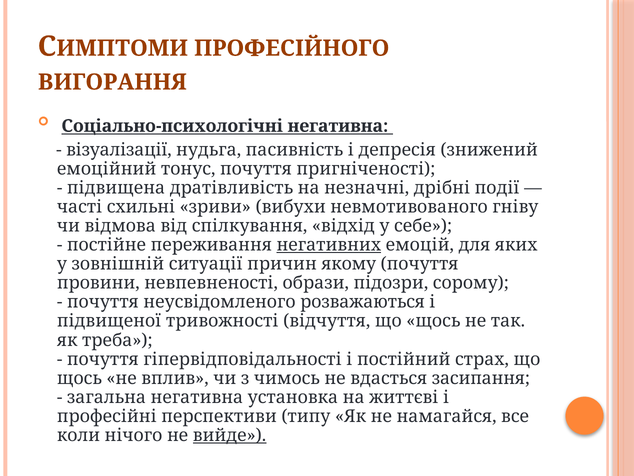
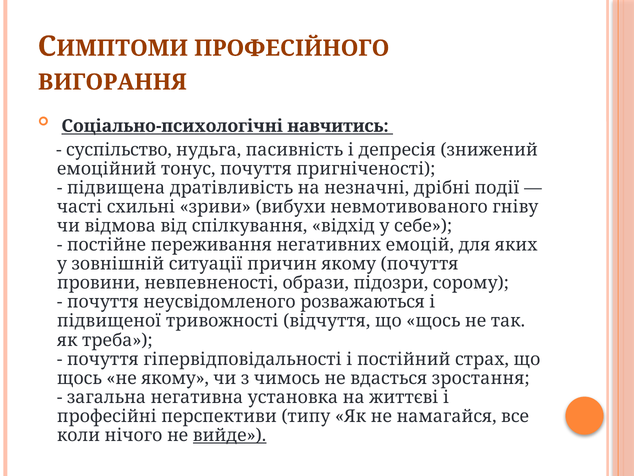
Соціально-психологічні негативна: негативна -> навчитись (338, 126)
візуалізації: візуалізації -> суспільство (119, 150)
негативних underline: present -> none (329, 245)
не вплив: вплив -> якому (175, 378)
засипання: засипання -> зростання (481, 378)
